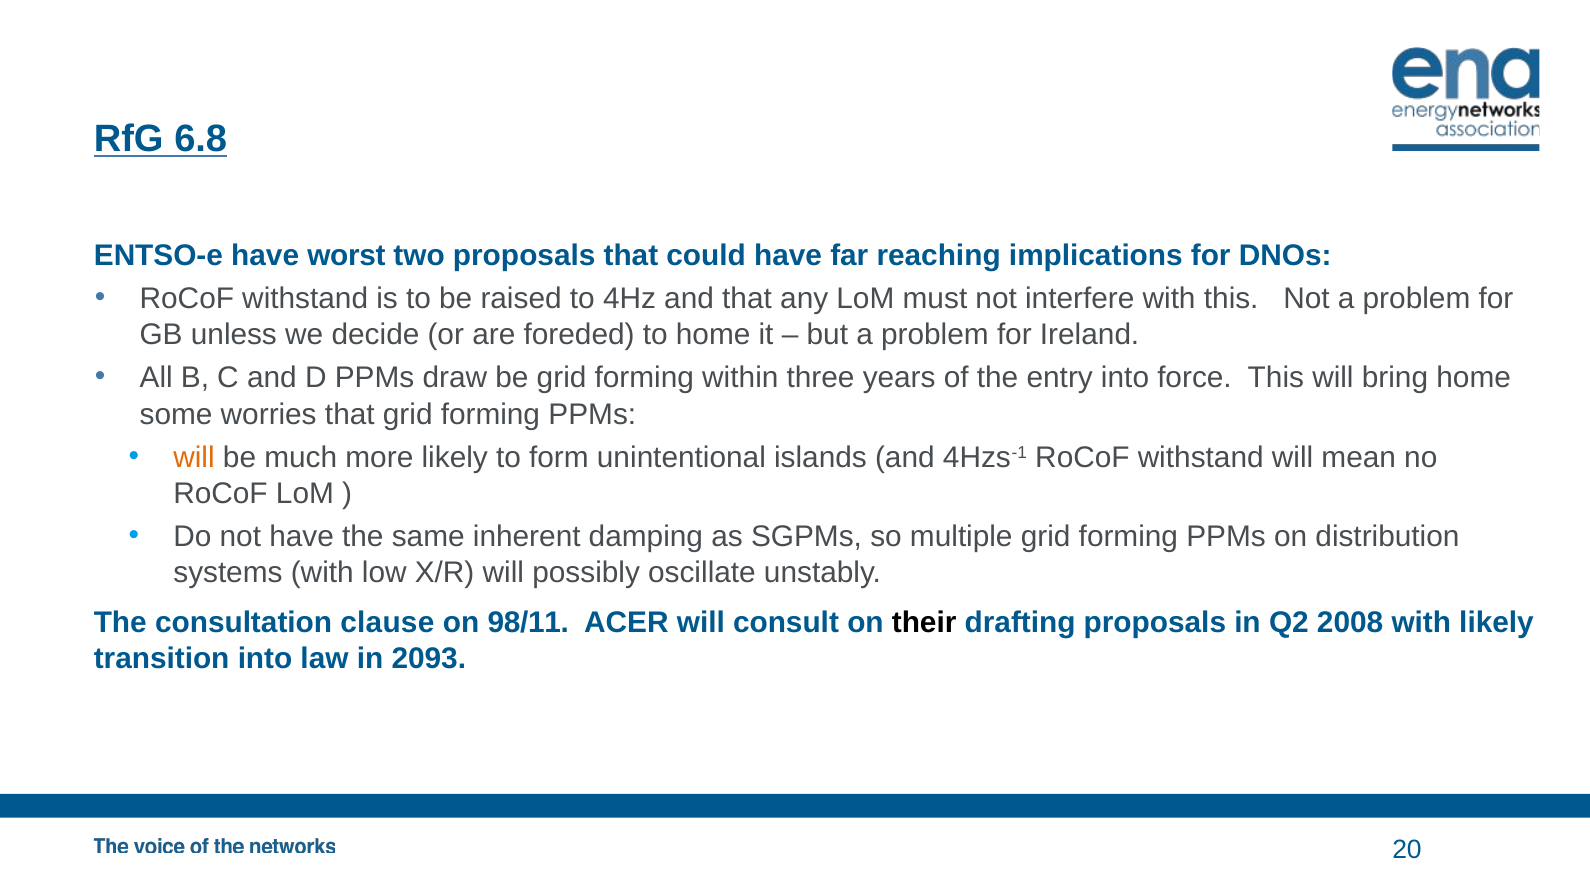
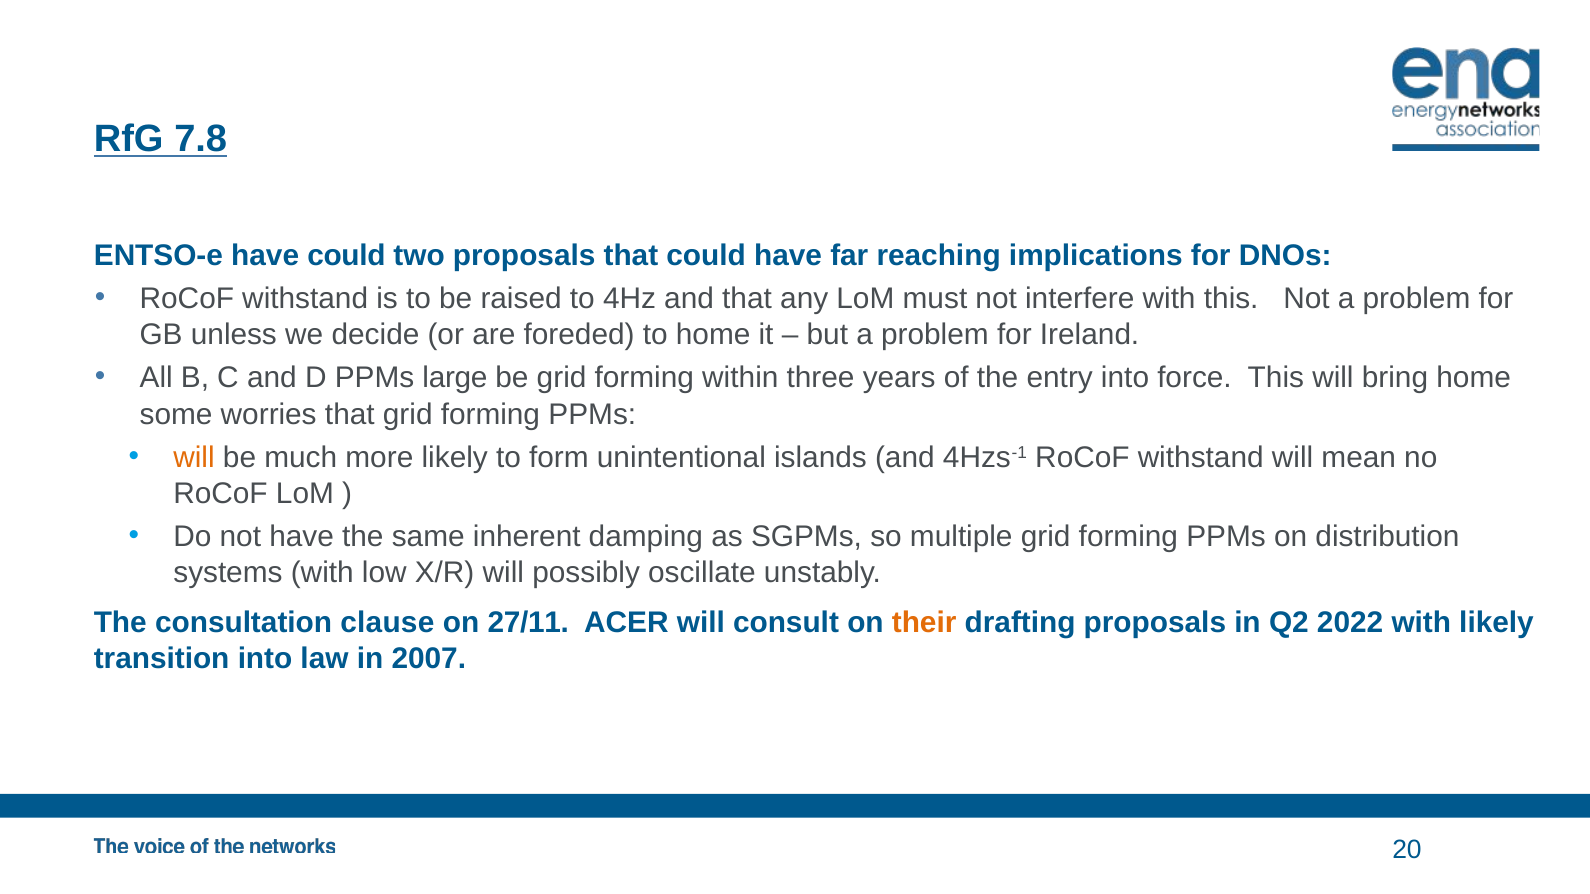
6.8: 6.8 -> 7.8 (201, 139)
have worst: worst -> could (346, 255)
draw: draw -> large (455, 378)
98/11: 98/11 -> 27/11 (528, 623)
their colour: black -> orange (924, 623)
2008: 2008 -> 2022 (1350, 623)
2093: 2093 -> 2007 (429, 659)
